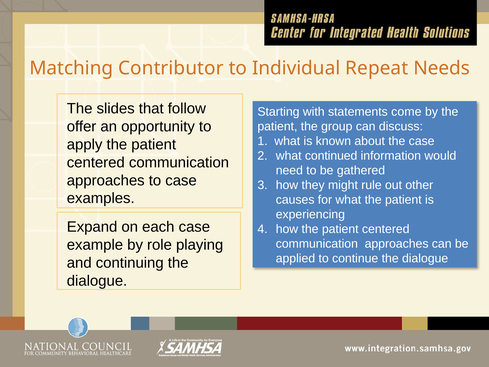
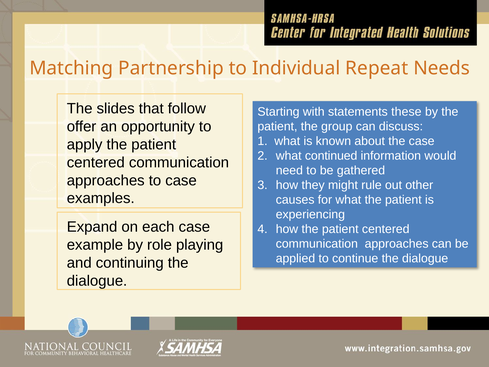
Contributor: Contributor -> Partnership (171, 68)
come: come -> these (406, 112)
